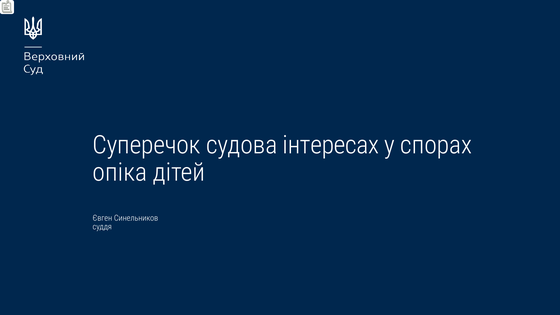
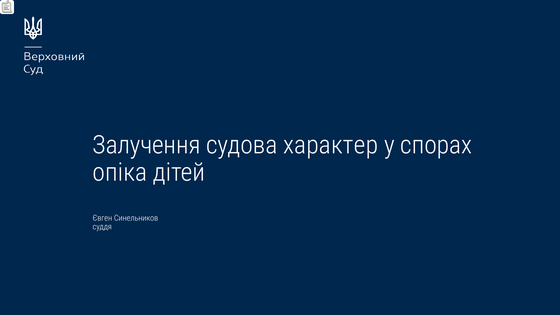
Суперечок: Суперечок -> Залучення (147, 145)
інтересах: інтересах -> характер (331, 145)
